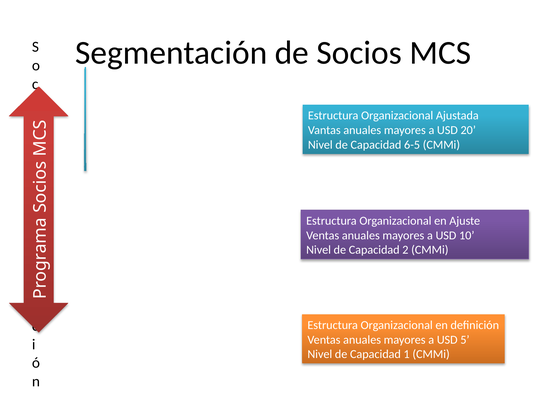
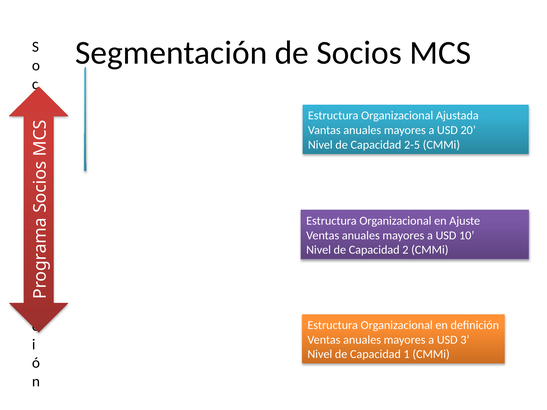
6-5: 6-5 -> 2-5 (412, 145)
5: 5 -> 3 (465, 340)
